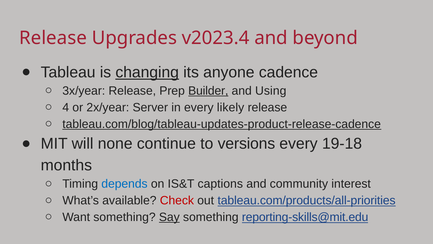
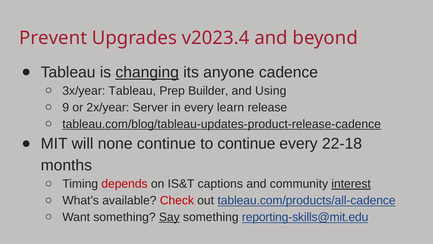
Release: Release -> Prevent (53, 38)
3x/year Release: Release -> Tableau (132, 91)
Builder underline: present -> none (208, 91)
4: 4 -> 9 (66, 107)
likely: likely -> learn (231, 107)
to versions: versions -> continue (246, 144)
19-18: 19-18 -> 22-18 (342, 144)
depends colour: blue -> red (124, 184)
interest underline: none -> present (351, 184)
tableau.com/products/all-priorities: tableau.com/products/all-priorities -> tableau.com/products/all-cadence (307, 200)
